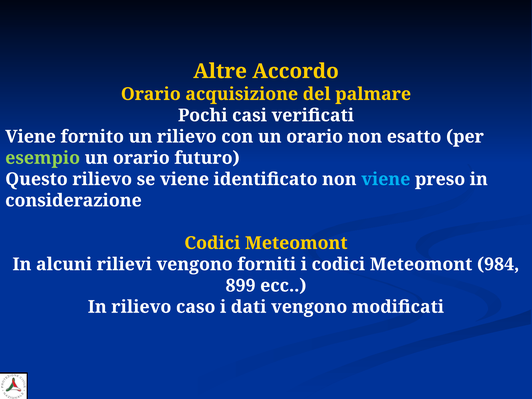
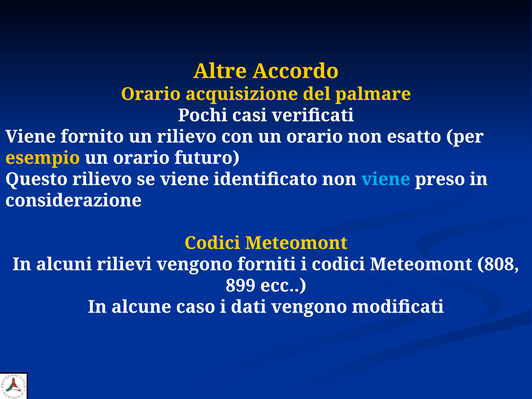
esempio colour: light green -> yellow (43, 158)
984: 984 -> 808 (498, 264)
In rilievo: rilievo -> alcune (141, 307)
